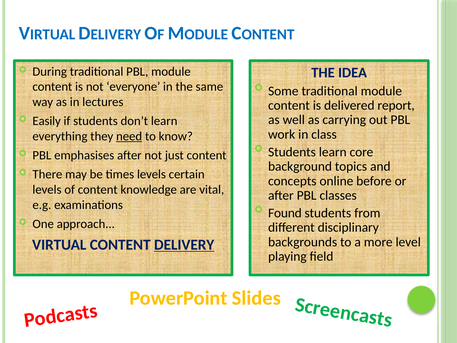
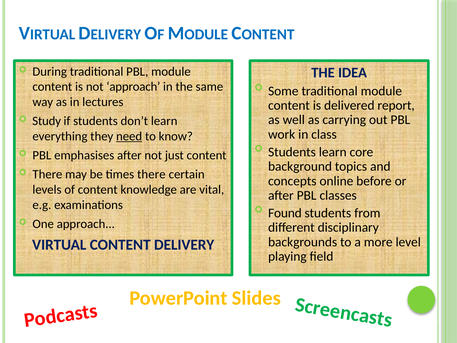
not everyone: everyone -> approach (133, 87)
Easily: Easily -> Study (47, 121)
times levels: levels -> there (151, 174)
DELIVERY underline: present -> none (184, 245)
